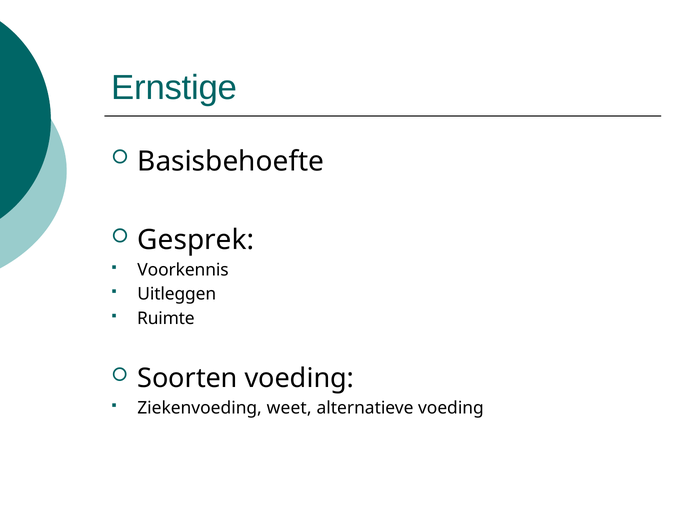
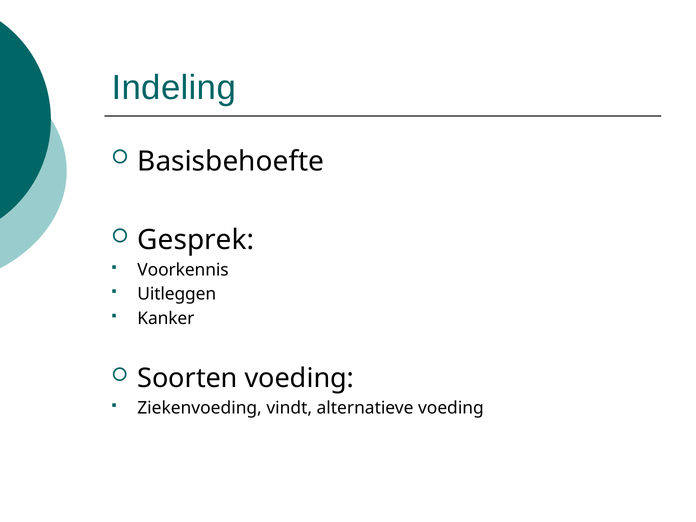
Ernstige: Ernstige -> Indeling (174, 88)
Ruimte: Ruimte -> Kanker (166, 319)
weet: weet -> vindt (289, 408)
